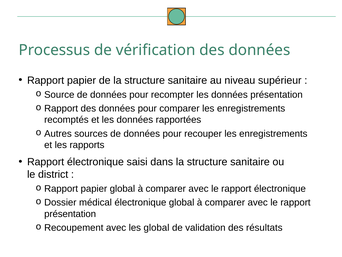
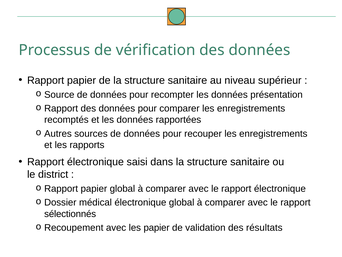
présentation: présentation -> sélectionnés (70, 214)
les global: global -> papier (157, 227)
